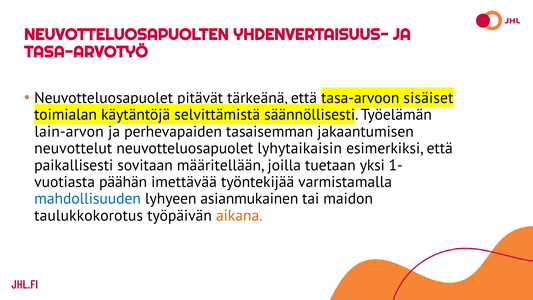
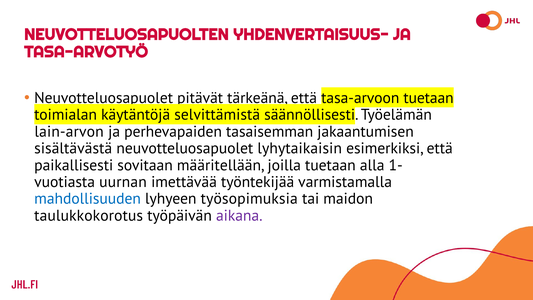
tasa-arvoon sisäiset: sisäiset -> tuetaan (429, 98)
neuvottelut: neuvottelut -> sisältävästä (73, 148)
yksi: yksi -> alla (372, 165)
päähän: päähän -> uurnan (123, 182)
asianmukainen: asianmukainen -> työsopimuksia (249, 199)
aikana colour: orange -> purple (239, 216)
